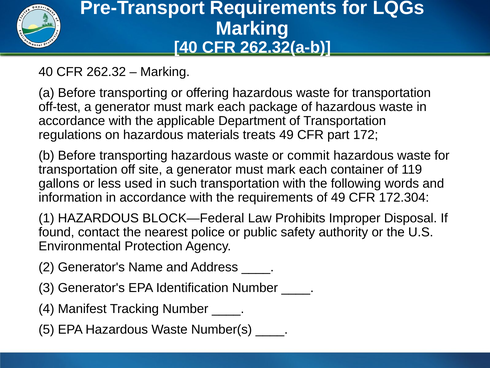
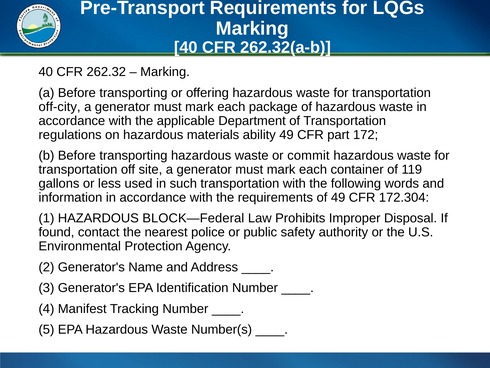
off-test: off-test -> off-city (60, 107)
treats: treats -> ability (259, 135)
